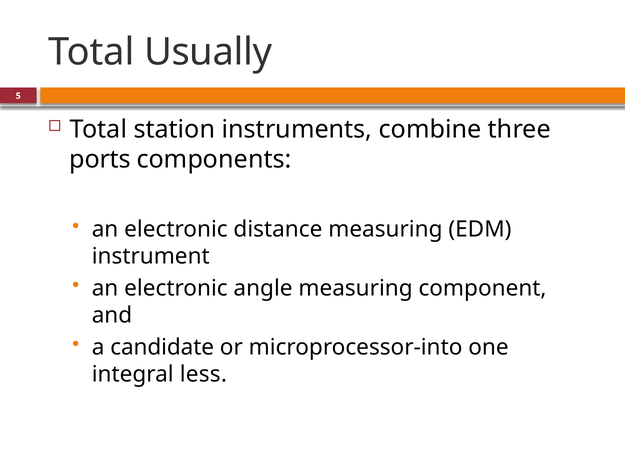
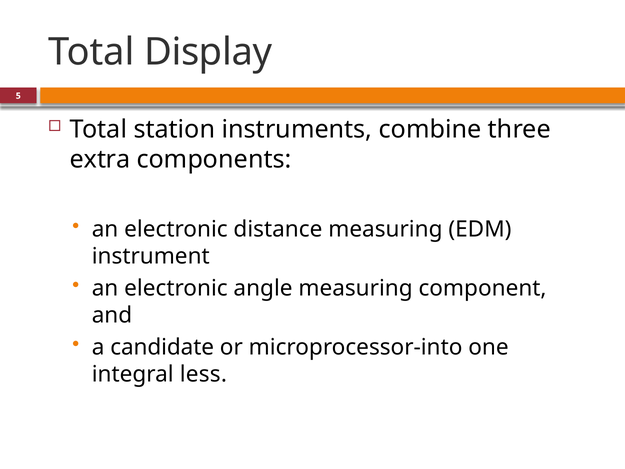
Usually: Usually -> Display (208, 52)
ports: ports -> extra (100, 160)
